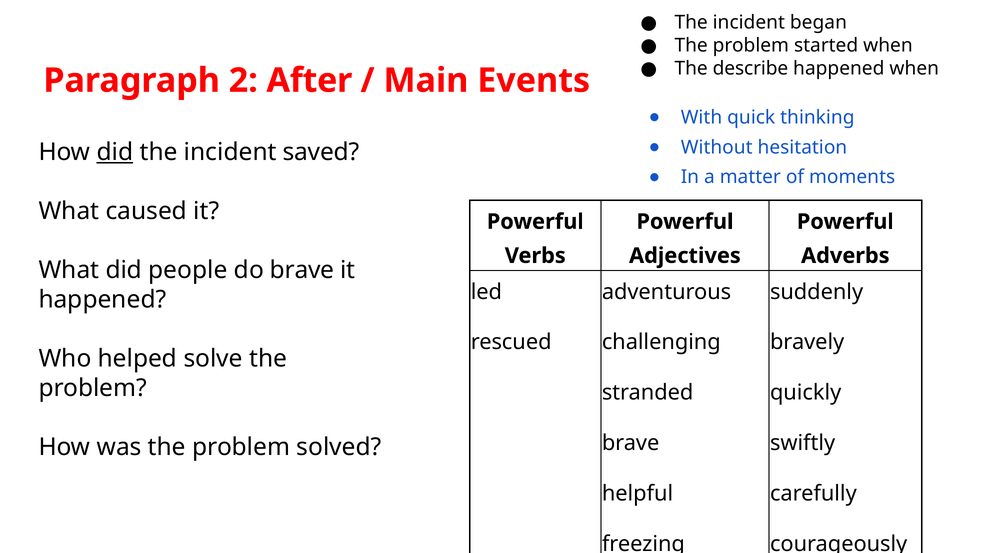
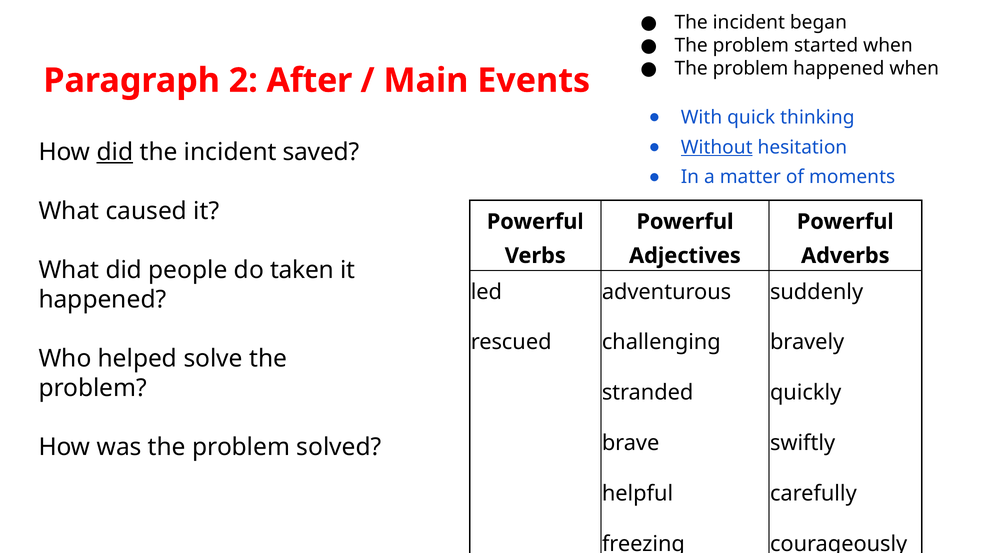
describe: describe -> problem (750, 69)
Without underline: none -> present (717, 147)
do brave: brave -> taken (302, 270)
